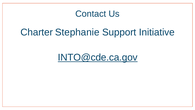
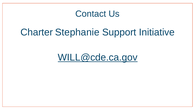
INTO@cde.ca.gov: INTO@cde.ca.gov -> WILL@cde.ca.gov (98, 57)
